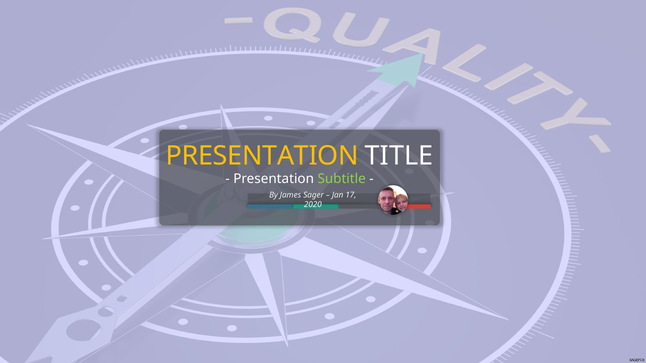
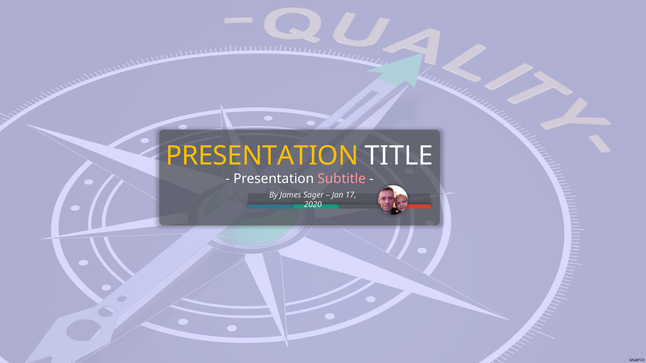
Subtitle colour: light green -> pink (342, 179)
